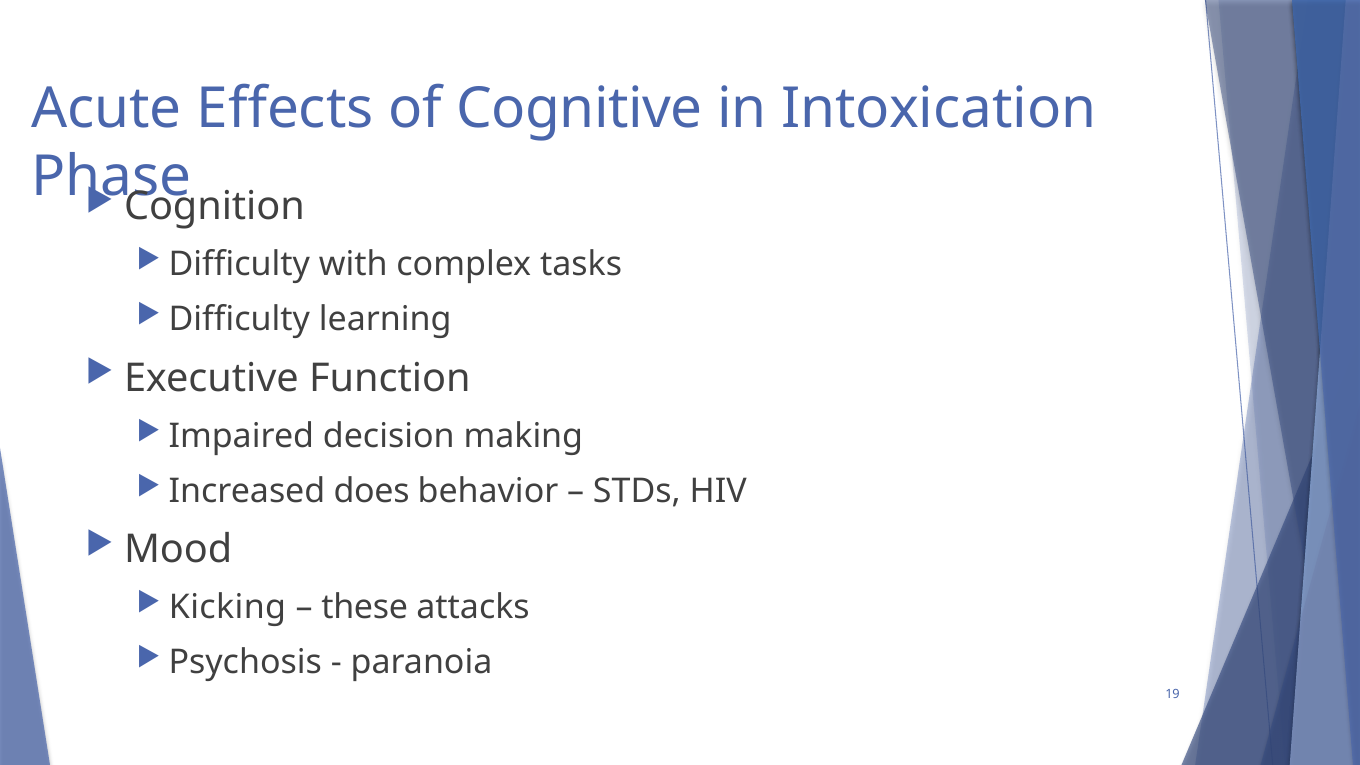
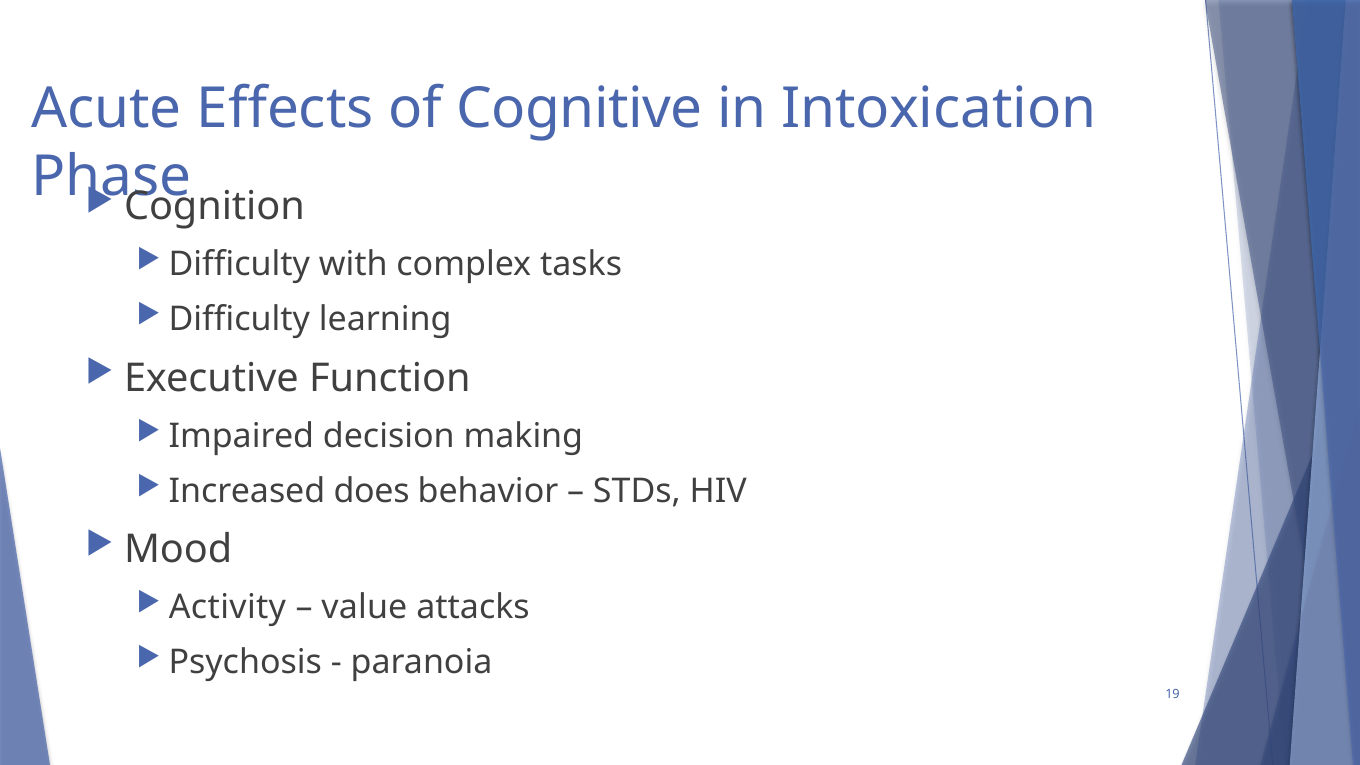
Kicking: Kicking -> Activity (227, 608)
these: these -> value (364, 608)
